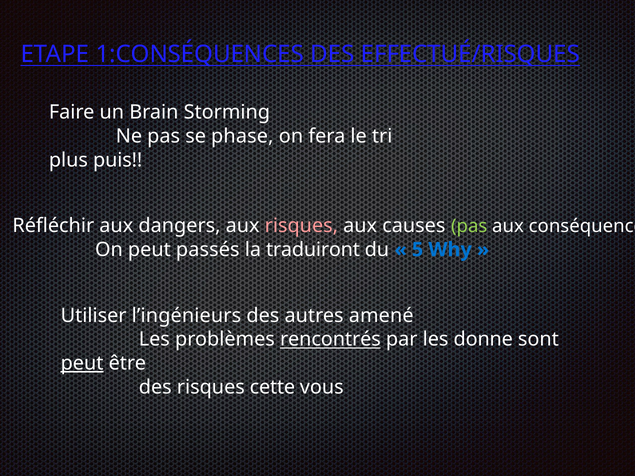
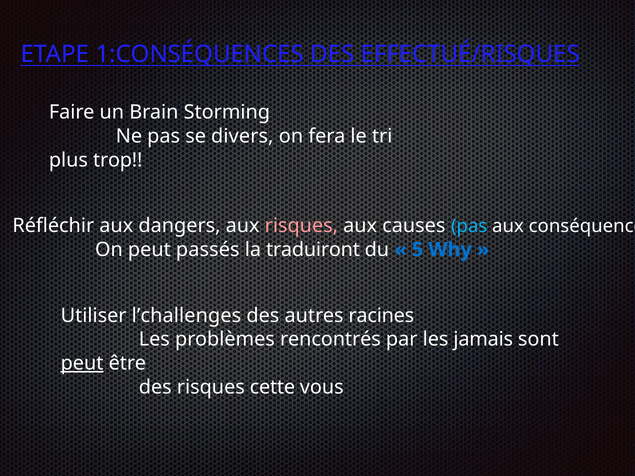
phase: phase -> divers (242, 136)
puis: puis -> trop (118, 160)
pas colour: light green -> light blue (469, 226)
l’ingénieurs: l’ingénieurs -> l’challenges (186, 316)
amené: amené -> racines (381, 316)
rencontrés underline: present -> none (330, 340)
donne: donne -> jamais (483, 340)
